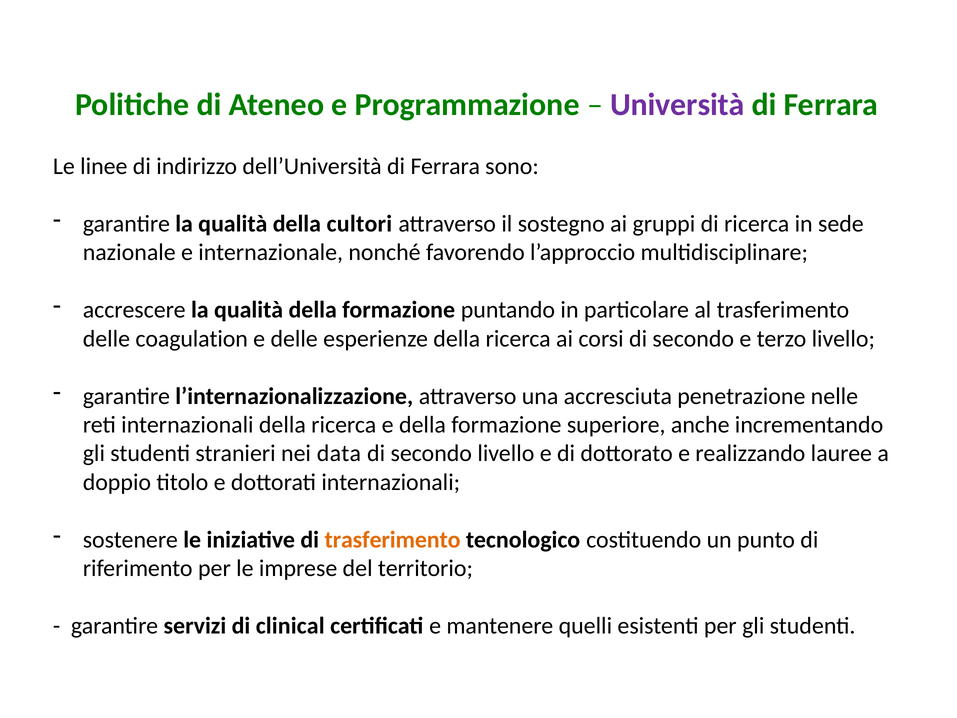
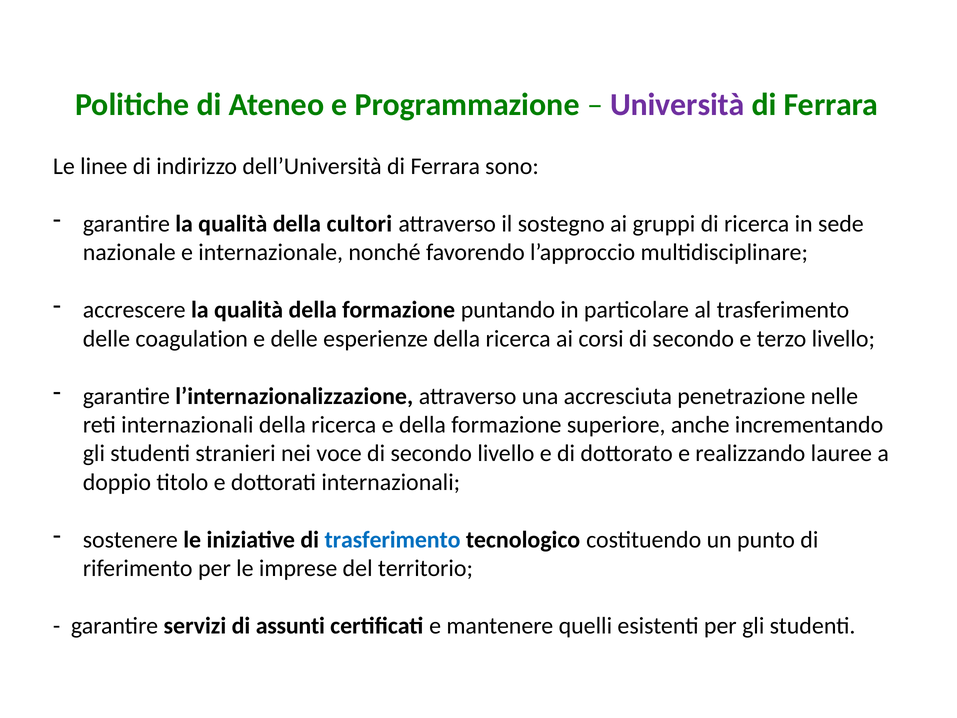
data: data -> voce (339, 453)
trasferimento colour: orange -> blue (393, 540)
clinical: clinical -> assunti (290, 626)
